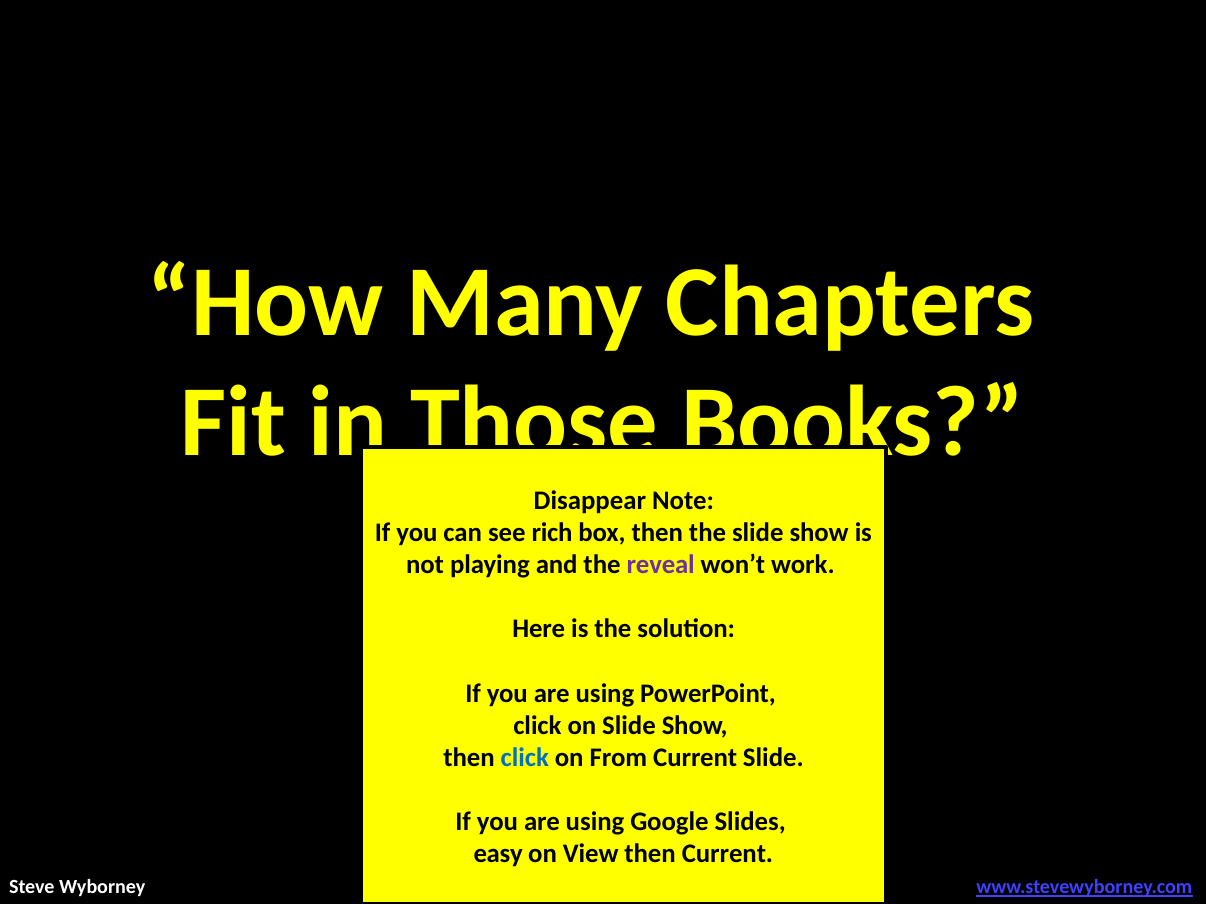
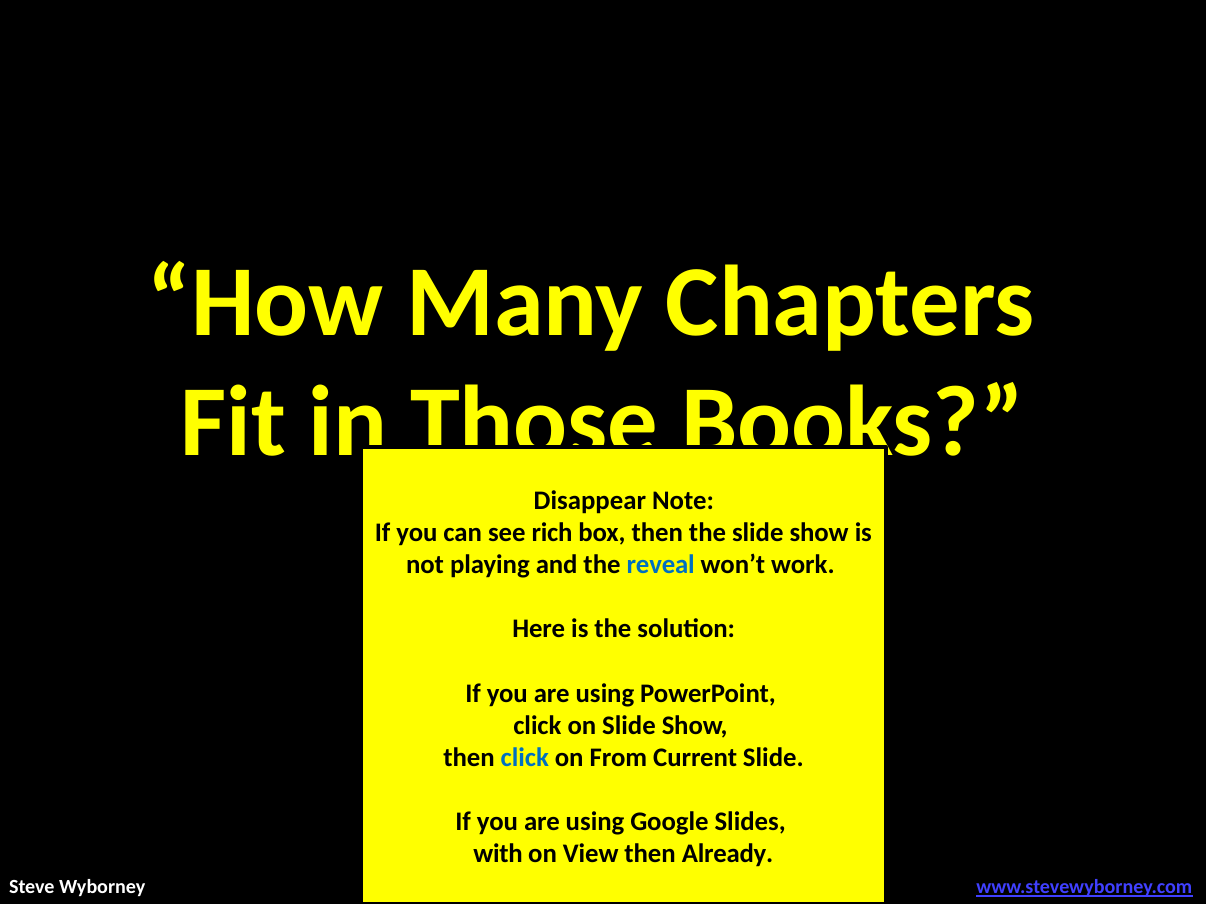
reveal colour: purple -> blue (661, 565)
easy: easy -> with (498, 854)
then Current: Current -> Already (728, 854)
